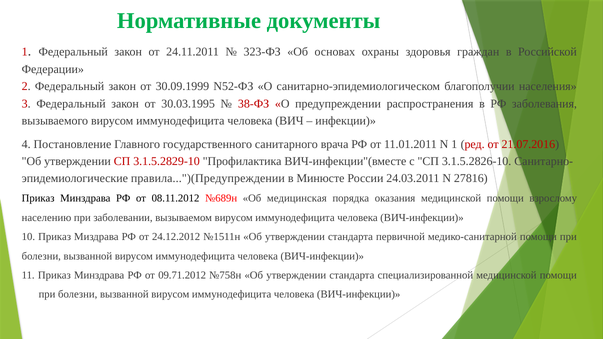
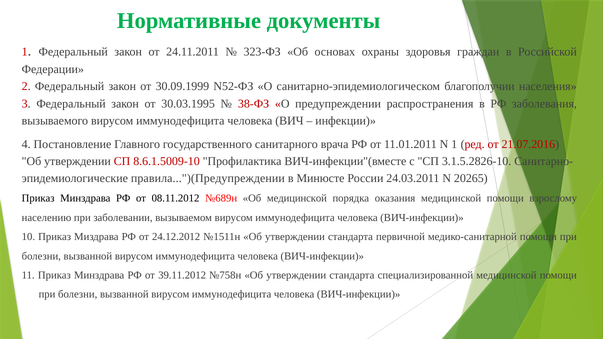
3.1.5.2829-10: 3.1.5.2829-10 -> 8.6.1.5009-10 (167, 161)
27816: 27816 -> 20265 (471, 179)
Об медицинская: медицинская -> медицинской (297, 198)
09.71.2012: 09.71.2012 -> 39.11.2012 (182, 275)
